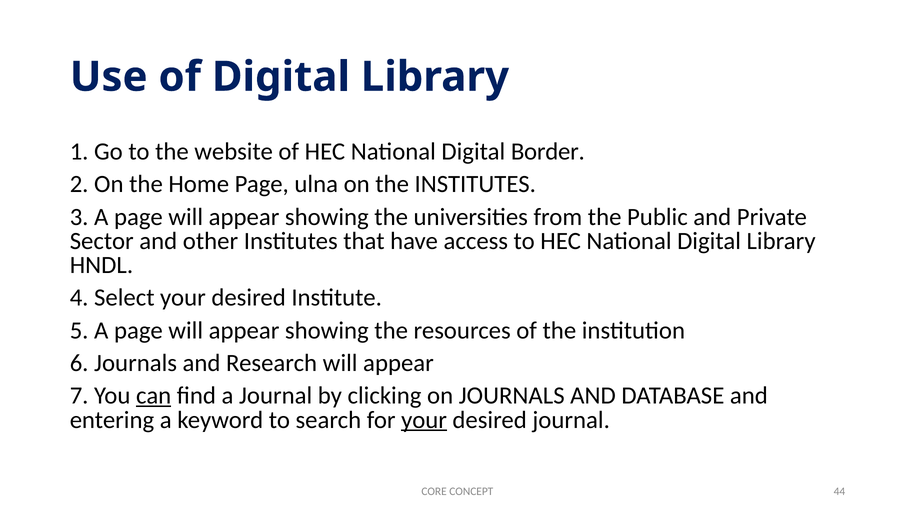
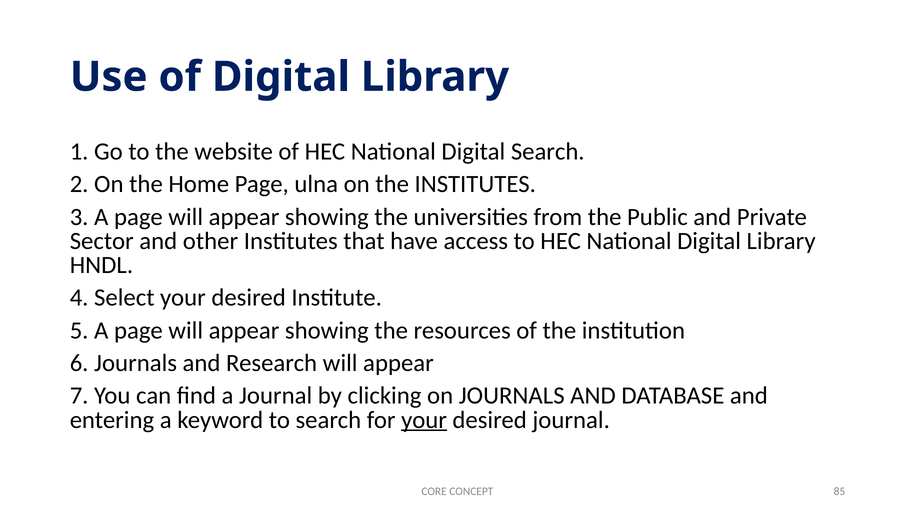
Digital Border: Border -> Search (548, 152)
can underline: present -> none (154, 395)
44: 44 -> 85 (839, 491)
